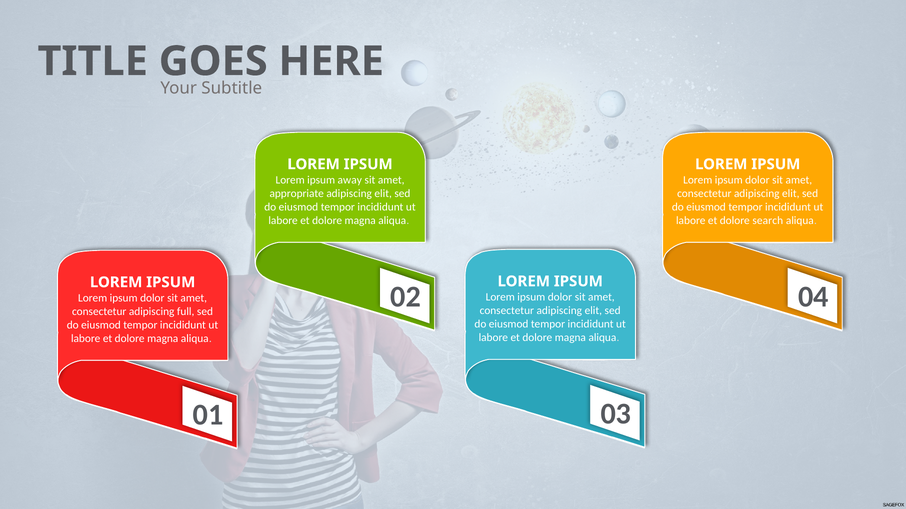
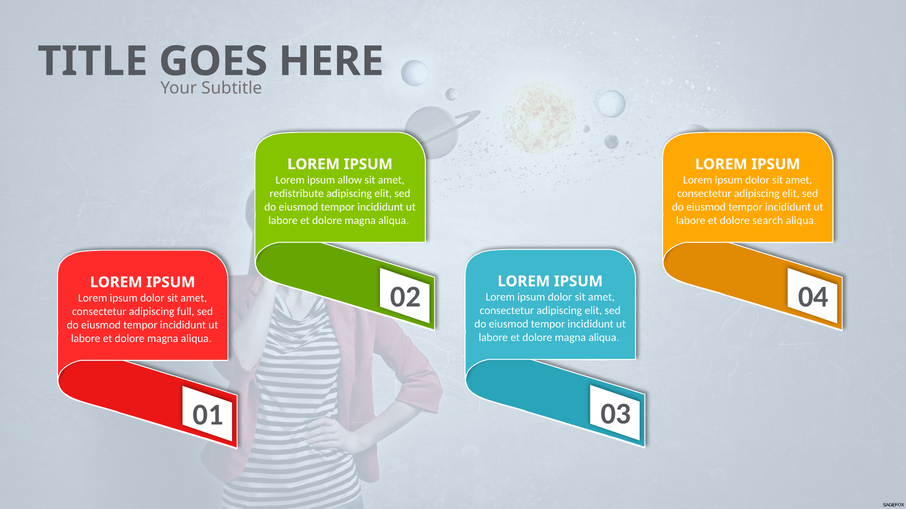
away: away -> allow (350, 180)
appropriate: appropriate -> redistribute (297, 194)
